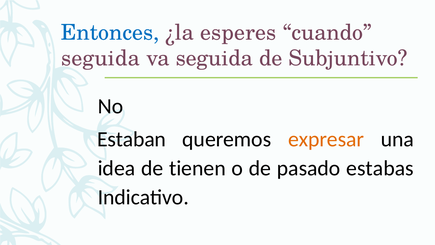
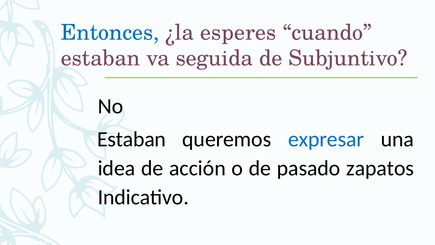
seguida: seguida -> estaban (101, 58)
expresar colour: orange -> blue (326, 139)
tienen: tienen -> acción (197, 168)
estabas: estabas -> zapatos (380, 168)
